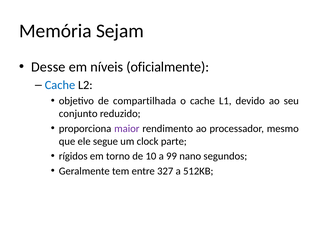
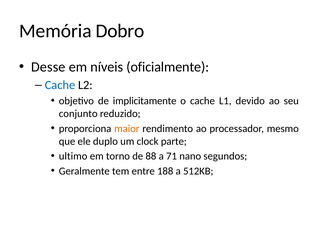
Sejam: Sejam -> Dobro (120, 31)
compartilhada: compartilhada -> implicitamente (145, 101)
maior colour: purple -> orange (127, 128)
segue: segue -> duplo (105, 141)
rígidos: rígidos -> ultimo (73, 156)
10: 10 -> 88 (151, 156)
99: 99 -> 71 (172, 156)
327: 327 -> 188 (165, 171)
